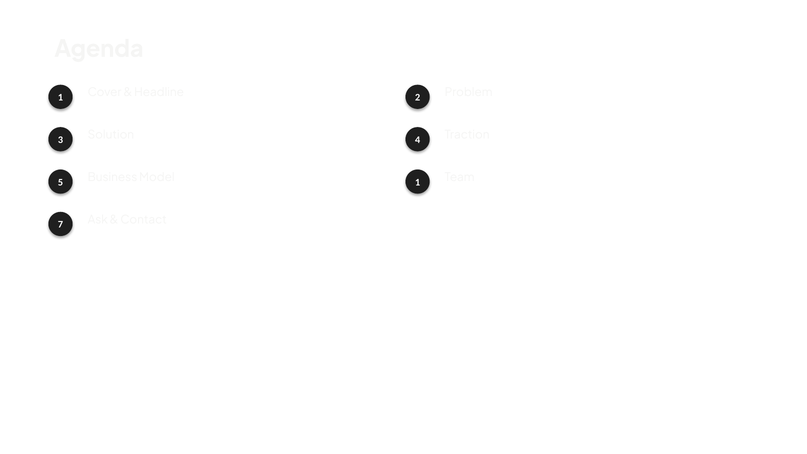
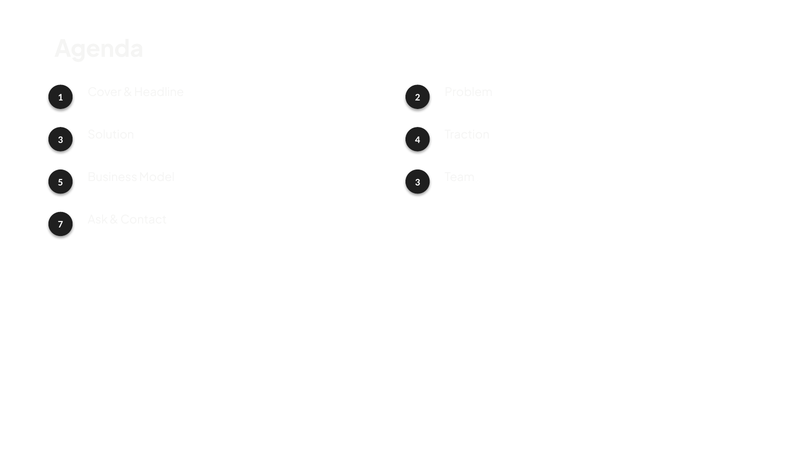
Model 1: 1 -> 3 (418, 182)
